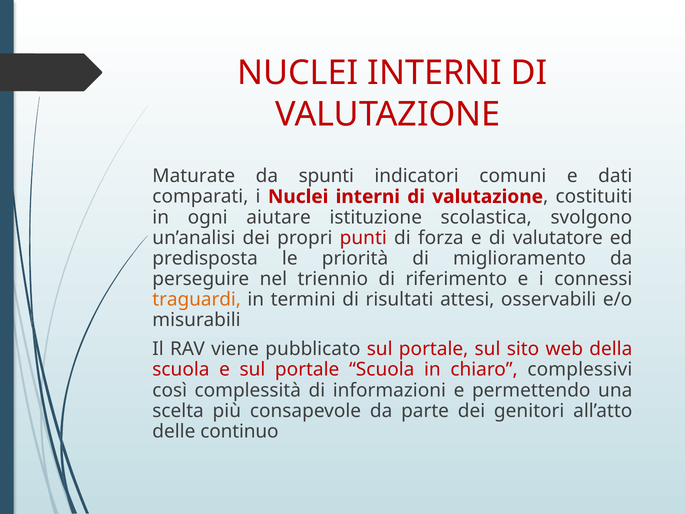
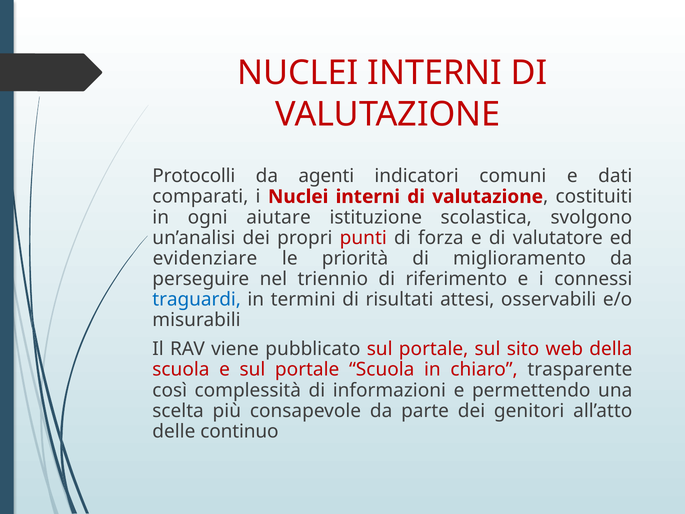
Maturate: Maturate -> Protocolli (194, 176)
spunti: spunti -> agenti (326, 176)
predisposta: predisposta -> evidenziare (205, 258)
traguardi colour: orange -> blue (197, 299)
complessivi: complessivi -> trasparente (580, 370)
